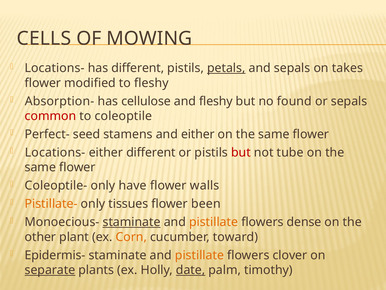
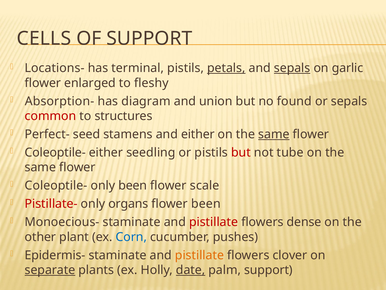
OF MOWING: MOWING -> SUPPORT (149, 38)
has different: different -> terminal (138, 68)
sepals underline: none -> present (292, 68)
takes: takes -> garlic (348, 68)
modified: modified -> enlarged (90, 83)
cellulose: cellulose -> diagram (146, 101)
and fleshy: fleshy -> union (216, 101)
coleoptile: coleoptile -> structures (124, 116)
same underline: none -> present (274, 134)
Locations-: Locations- -> Coleoptile- (55, 152)
either different: different -> seedling (151, 152)
only have: have -> been (133, 185)
walls: walls -> scale (205, 185)
Pistillate- colour: orange -> red (51, 204)
tissues: tissues -> organs (128, 204)
staminate underline: present -> none (132, 222)
pistillate colour: orange -> red (214, 222)
Corn colour: orange -> blue (131, 237)
toward: toward -> pushes (235, 237)
palm timothy: timothy -> support (268, 270)
